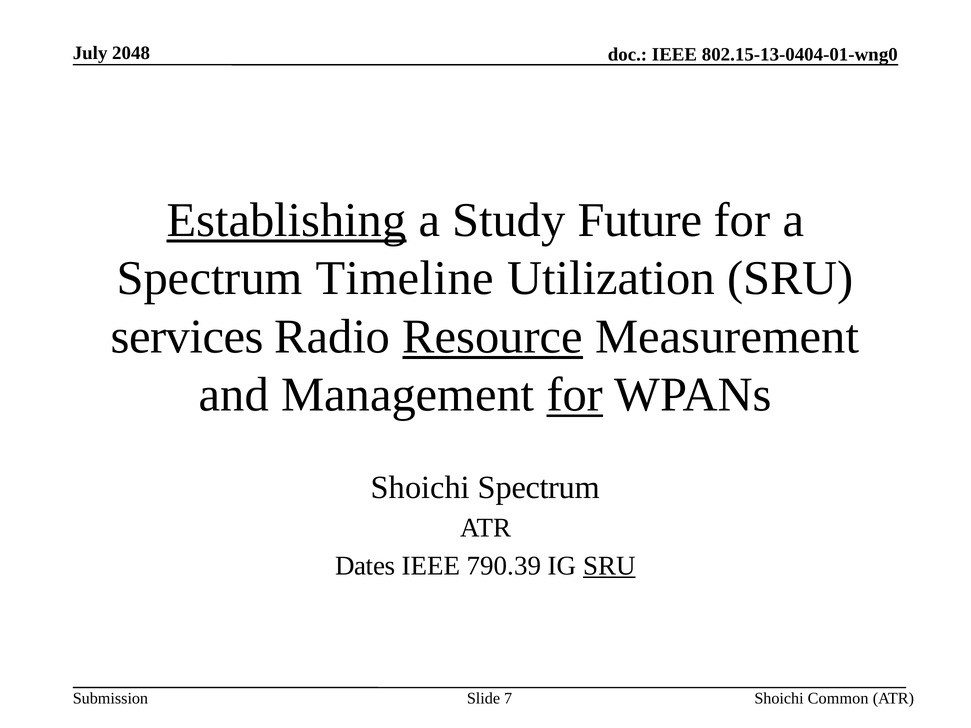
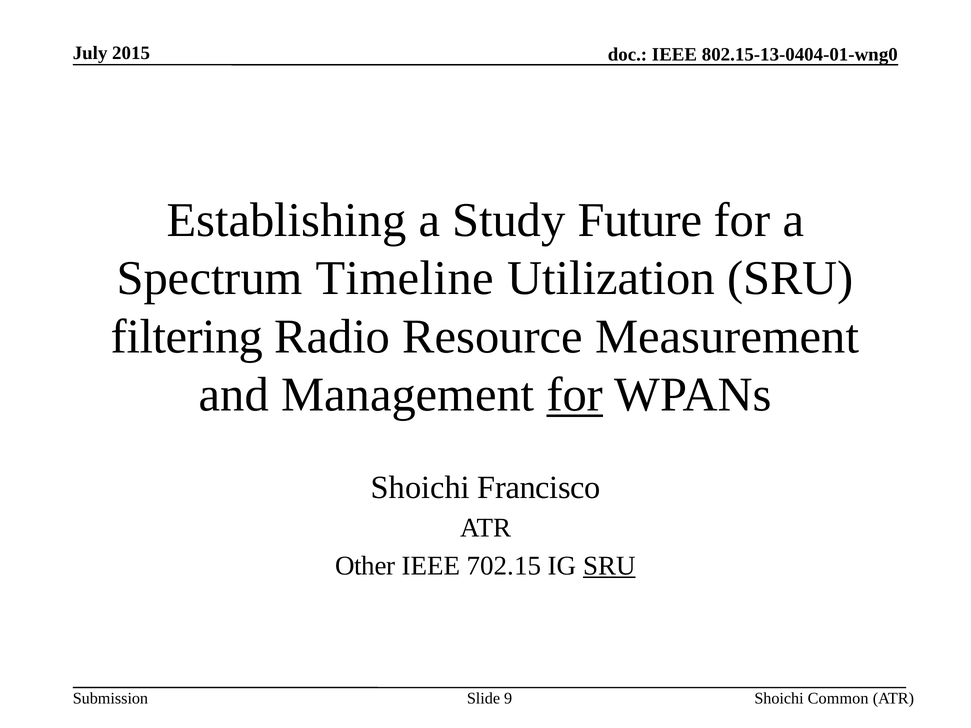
2048: 2048 -> 2015 (131, 53)
Establishing underline: present -> none (287, 220)
services: services -> filtering (187, 337)
Resource underline: present -> none (493, 337)
Shoichi Spectrum: Spectrum -> Francisco (539, 488)
Dates: Dates -> Other (365, 566)
790.39: 790.39 -> 702.15 (504, 566)
7: 7 -> 9 (508, 698)
